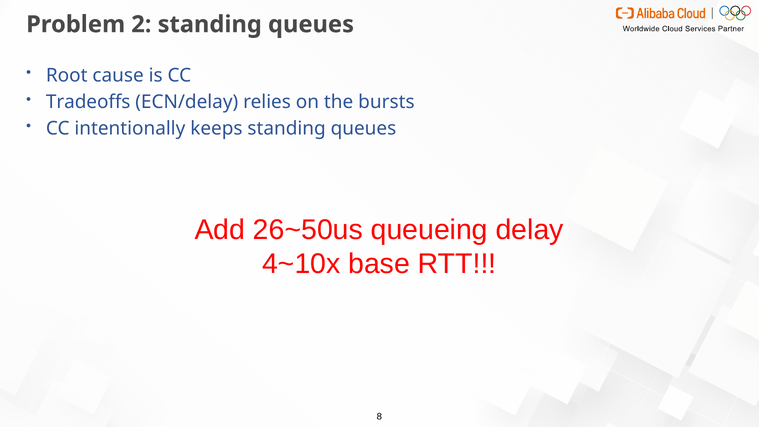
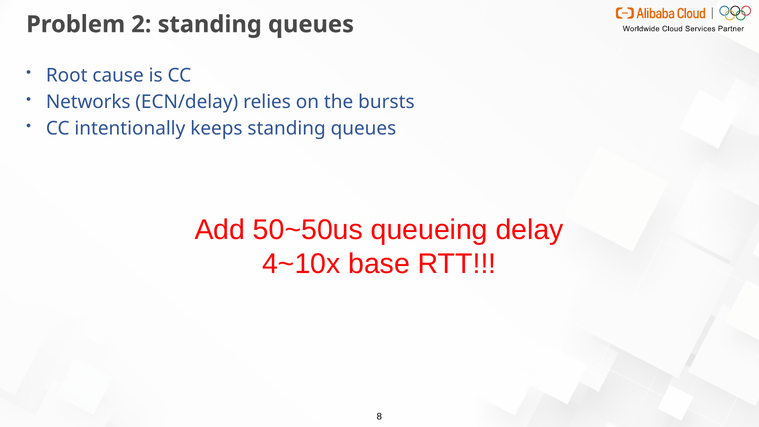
Tradeoffs: Tradeoffs -> Networks (88, 102)
26~50us: 26~50us -> 50~50us (308, 230)
